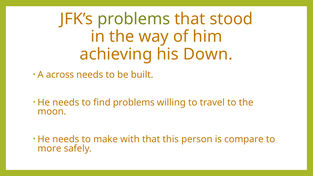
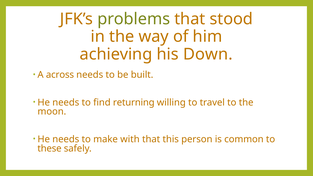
find problems: problems -> returning (134, 102)
compare: compare -> common (244, 139)
more: more -> these (49, 148)
